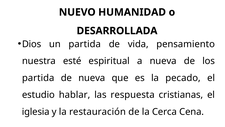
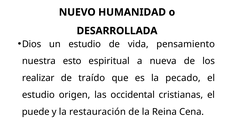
un partida: partida -> estudio (85, 44)
esté: esté -> esto (72, 61)
partida: partida -> realizar (38, 78)
de nueva: nueva -> traído (92, 78)
hablar: hablar -> origen (75, 95)
respuesta: respuesta -> occidental (133, 95)
iglesia: iglesia -> puede (36, 111)
Cerca: Cerca -> Reina (164, 111)
